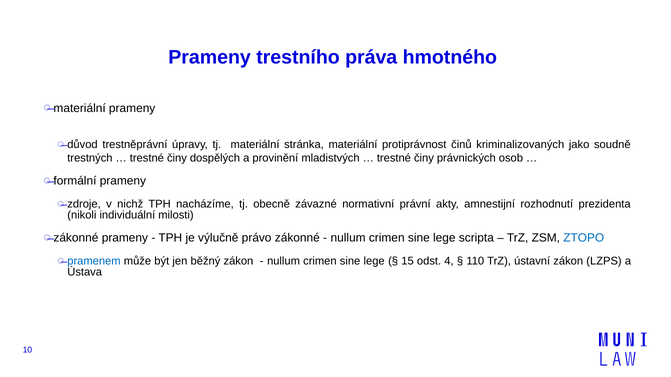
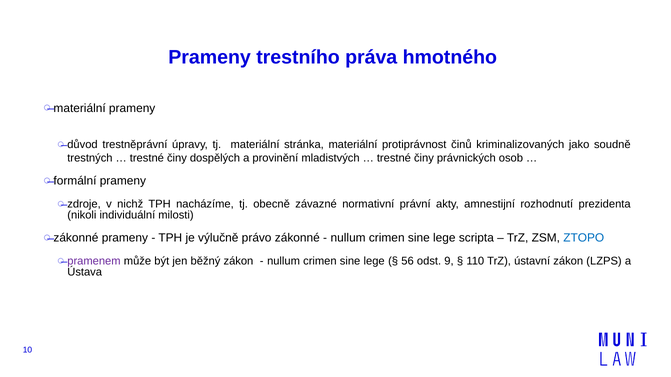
pramenem colour: blue -> purple (94, 261)
15: 15 -> 56 (408, 261)
4: 4 -> 9 (449, 261)
